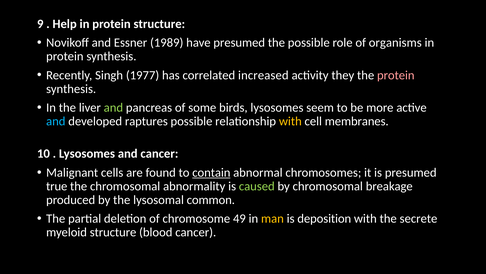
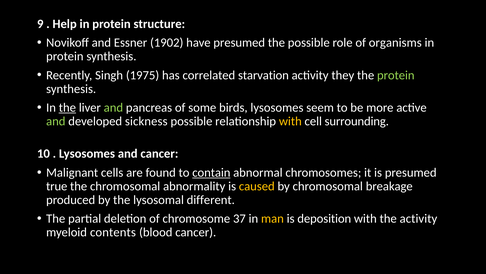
1989: 1989 -> 1902 (167, 43)
1977: 1977 -> 1975 (143, 75)
increased: increased -> starvation (263, 75)
protein colour: pink -> light green (396, 75)
the underline: none -> present (67, 107)
and colour: light blue -> light green (56, 121)
raptures: raptures -> sickness (146, 121)
membranes: membranes -> surrounding (357, 121)
caused colour: light green -> yellow (257, 186)
common: common -> different (211, 199)
49: 49 -> 37 (239, 218)
the secrete: secrete -> activity (418, 218)
myeloid structure: structure -> contents (113, 232)
